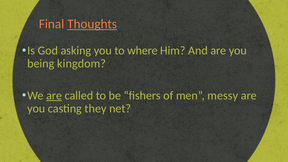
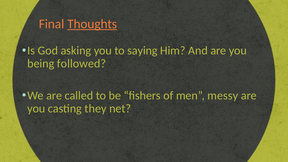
where: where -> saying (142, 51)
kingdom: kingdom -> followed (82, 64)
are underline: present -> none (54, 95)
